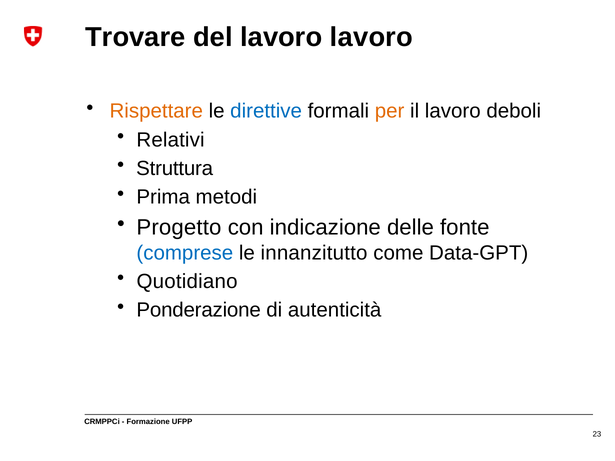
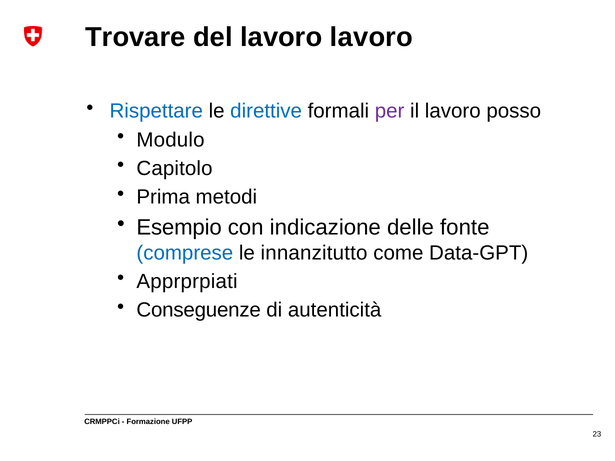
Rispettare colour: orange -> blue (156, 111)
per colour: orange -> purple (390, 111)
deboli: deboli -> posso (514, 111)
Relativi: Relativi -> Modulo (171, 140)
Struttura: Struttura -> Capitolo (175, 169)
Progetto: Progetto -> Esempio (179, 227)
Quotidiano: Quotidiano -> Apprprpiati (187, 282)
Ponderazione: Ponderazione -> Conseguenze (199, 310)
